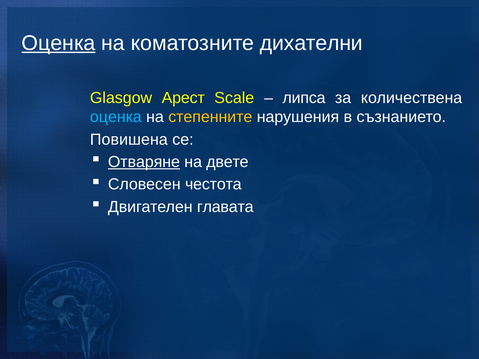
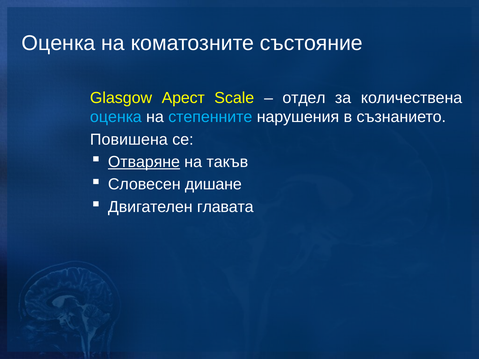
Оценка underline: present -> none (58, 43)
дихателни: дихателни -> състояние (311, 43)
липса: липса -> отдел (304, 98)
степенните colour: yellow -> light blue (210, 117)
двете: двете -> такъв (227, 162)
честота: честота -> дишане (213, 184)
